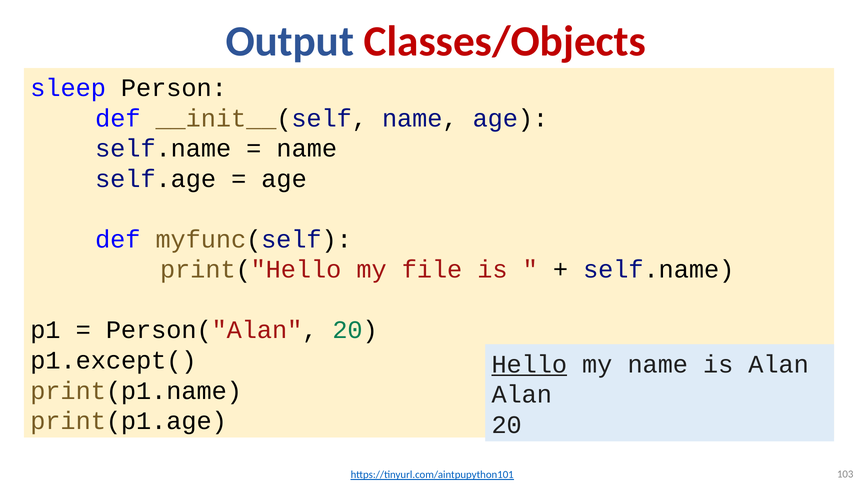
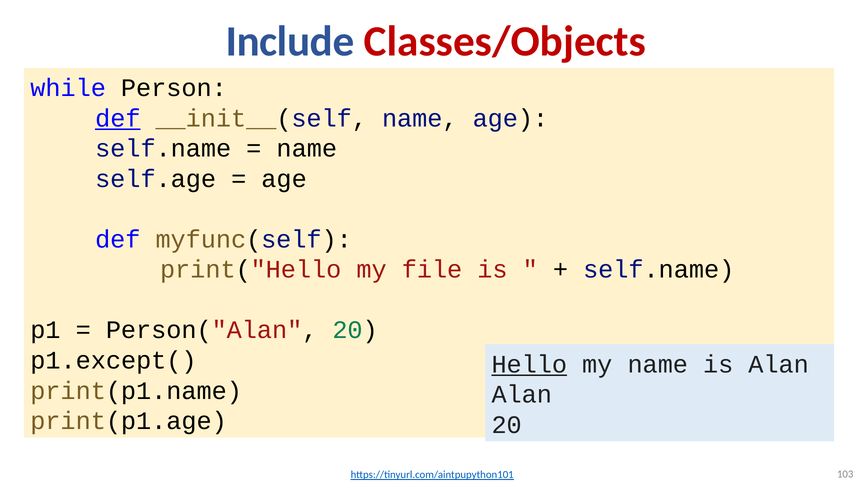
Output: Output -> Include (290, 42)
sleep: sleep -> while (68, 88)
def underline: none -> present (118, 119)
